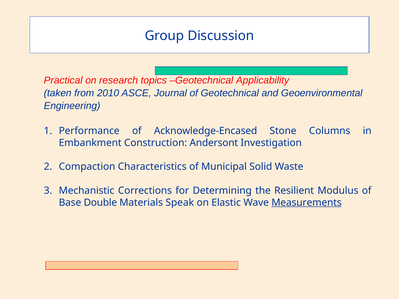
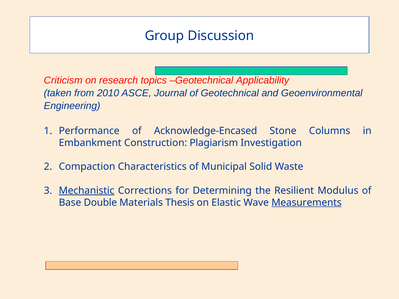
Practical: Practical -> Criticism (63, 80)
Andersont: Andersont -> Plagiarism (214, 143)
Mechanistic underline: none -> present (87, 191)
Speak: Speak -> Thesis (180, 203)
